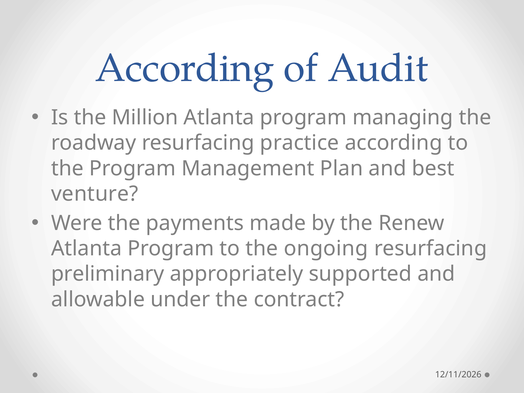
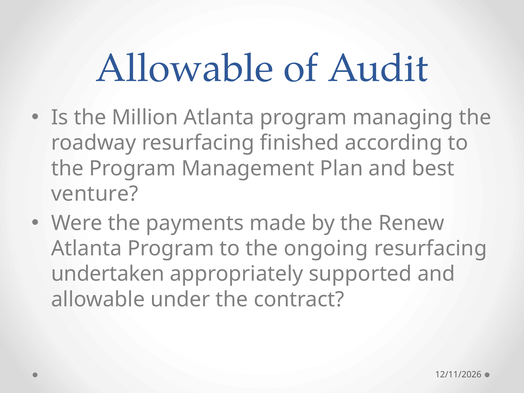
According: According -> Allowable (185, 68)
practice: practice -> finished (300, 143)
preliminary: preliminary -> undertaken (108, 274)
